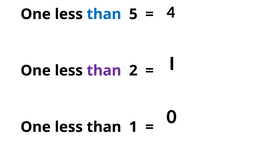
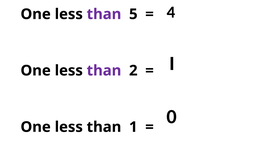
than colour: blue -> purple (104, 14)
